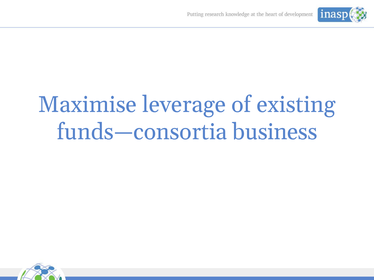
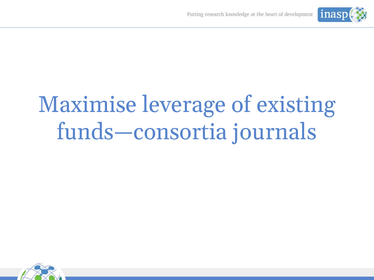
business: business -> journals (275, 132)
